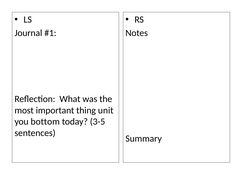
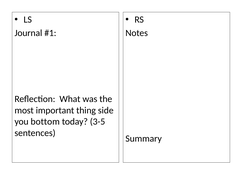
unit: unit -> side (106, 110)
